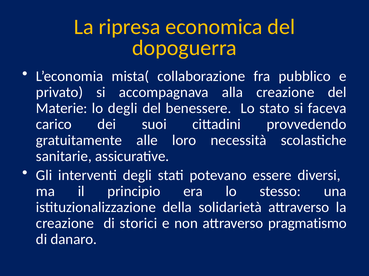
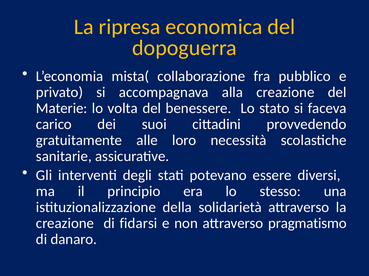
lo degli: degli -> volta (123, 108)
storici: storici -> fidarsi (138, 224)
